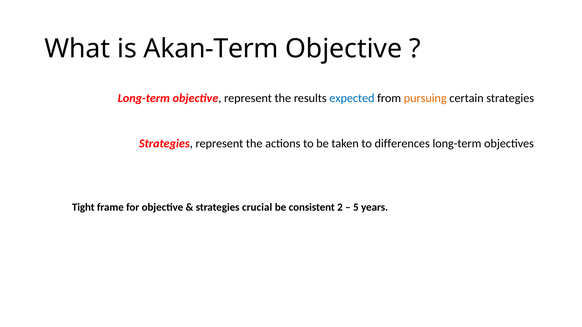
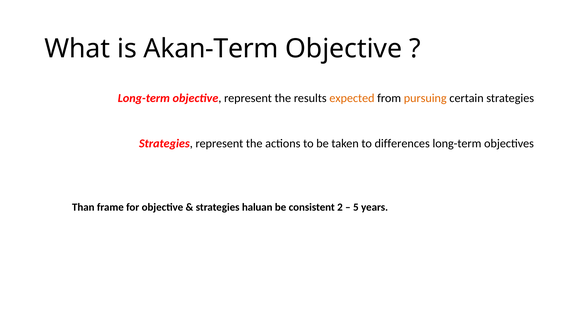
expected colour: blue -> orange (352, 98)
Tight: Tight -> Than (83, 207)
crucial: crucial -> haluan (257, 207)
